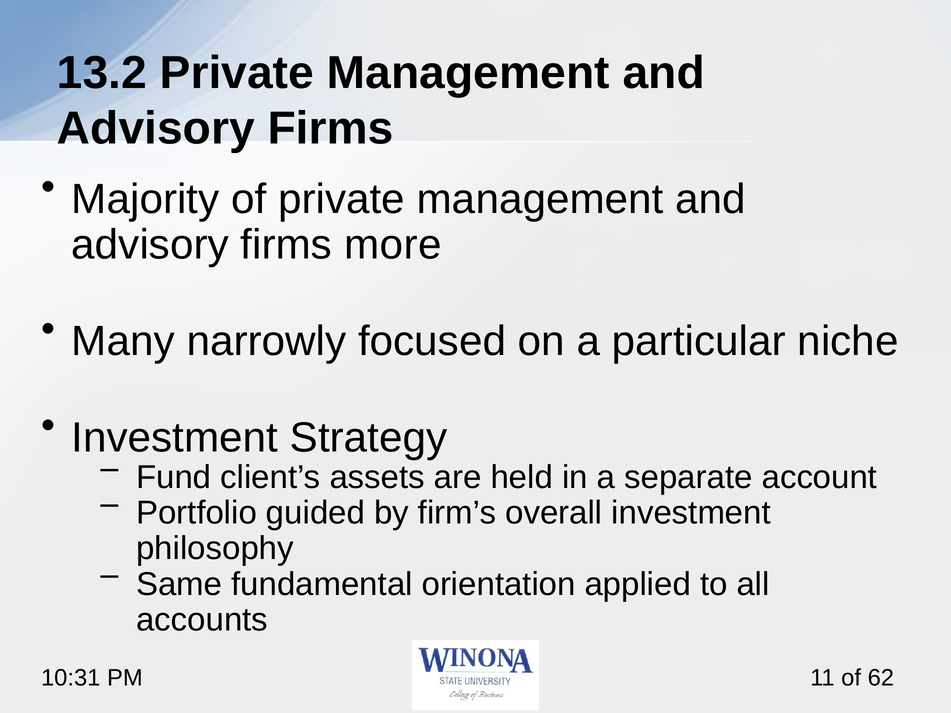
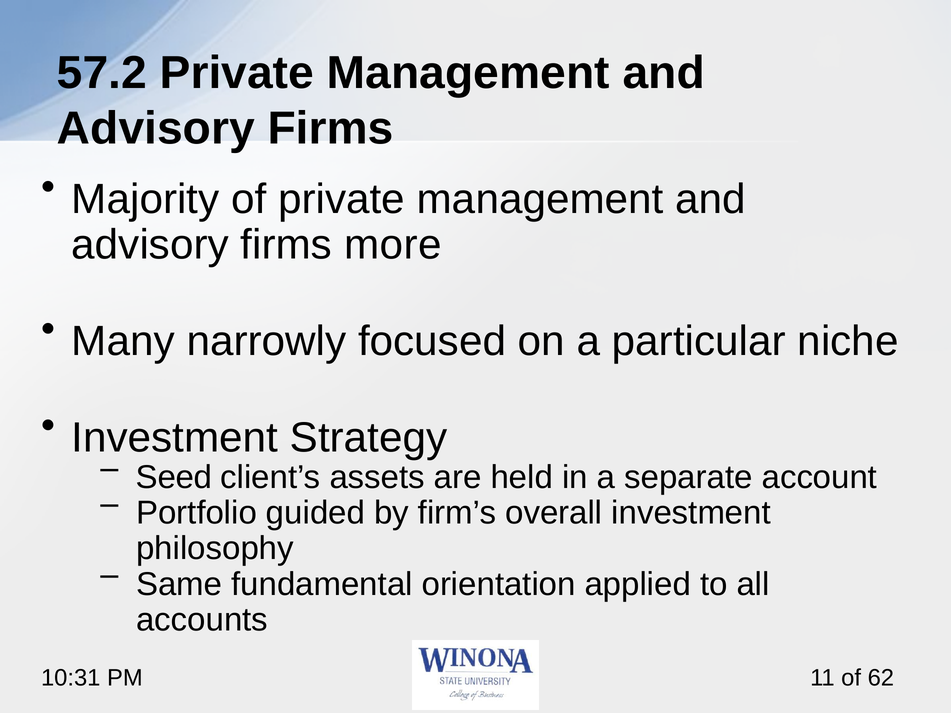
13.2: 13.2 -> 57.2 (102, 73)
Fund: Fund -> Seed (174, 477)
